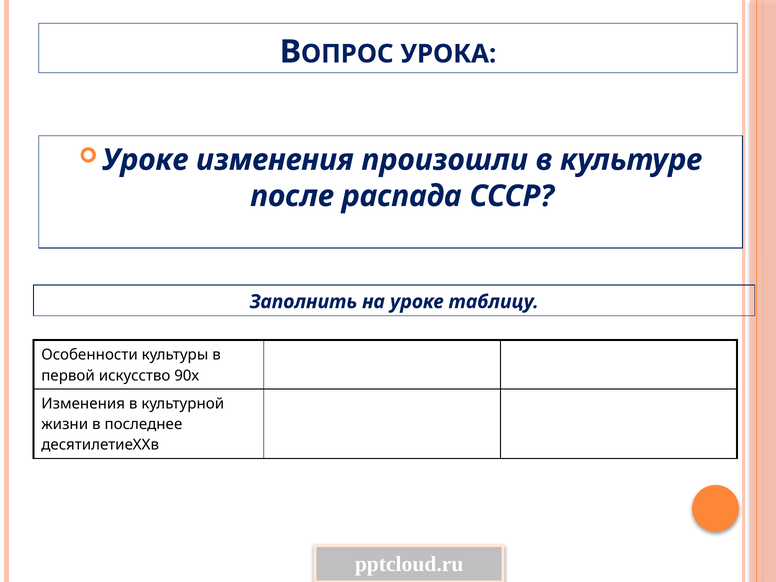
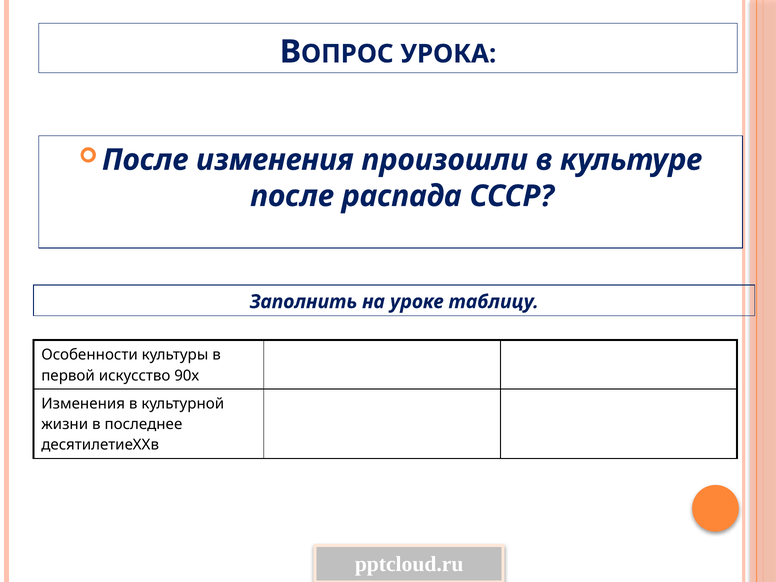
Уроке: Уроке -> После (145, 160)
